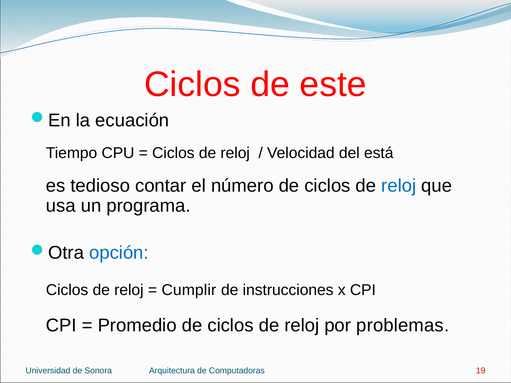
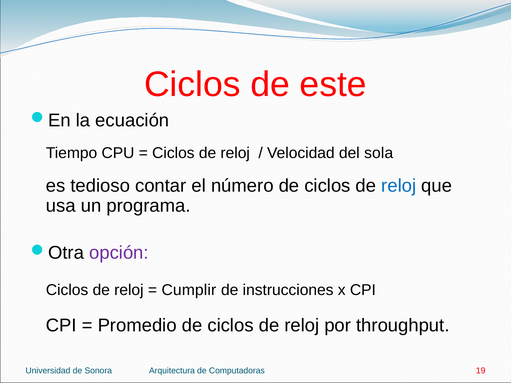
está: está -> sola (379, 153)
opción colour: blue -> purple (119, 253)
problemas: problemas -> throughput (403, 326)
